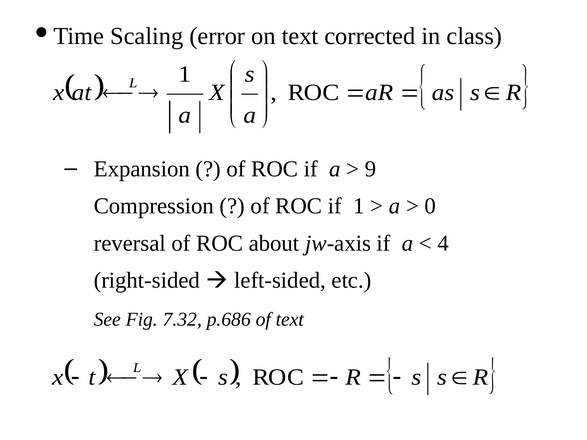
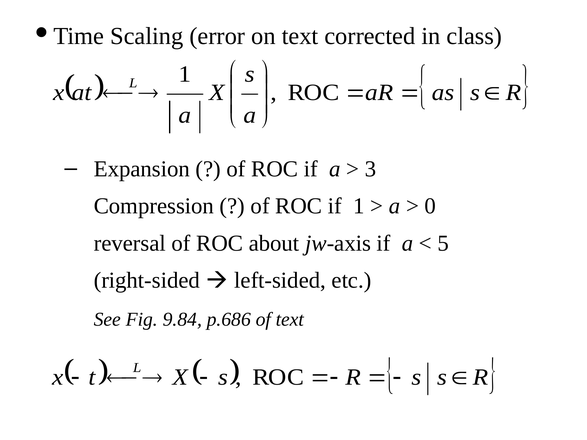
9: 9 -> 3 (371, 169)
4: 4 -> 5 (443, 243)
7.32: 7.32 -> 9.84 (182, 319)
